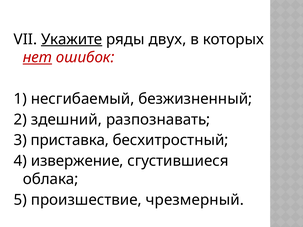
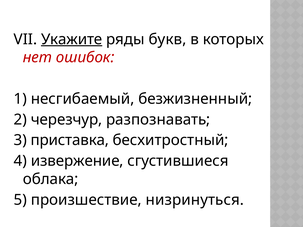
двух: двух -> букв (167, 39)
нет underline: present -> none (37, 58)
здешний: здешний -> черезчур (67, 120)
чрезмерный: чрезмерный -> низринуться (195, 200)
